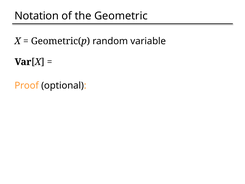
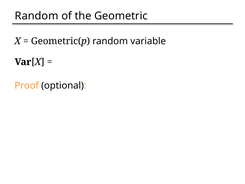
Notation: Notation -> Random (37, 16)
